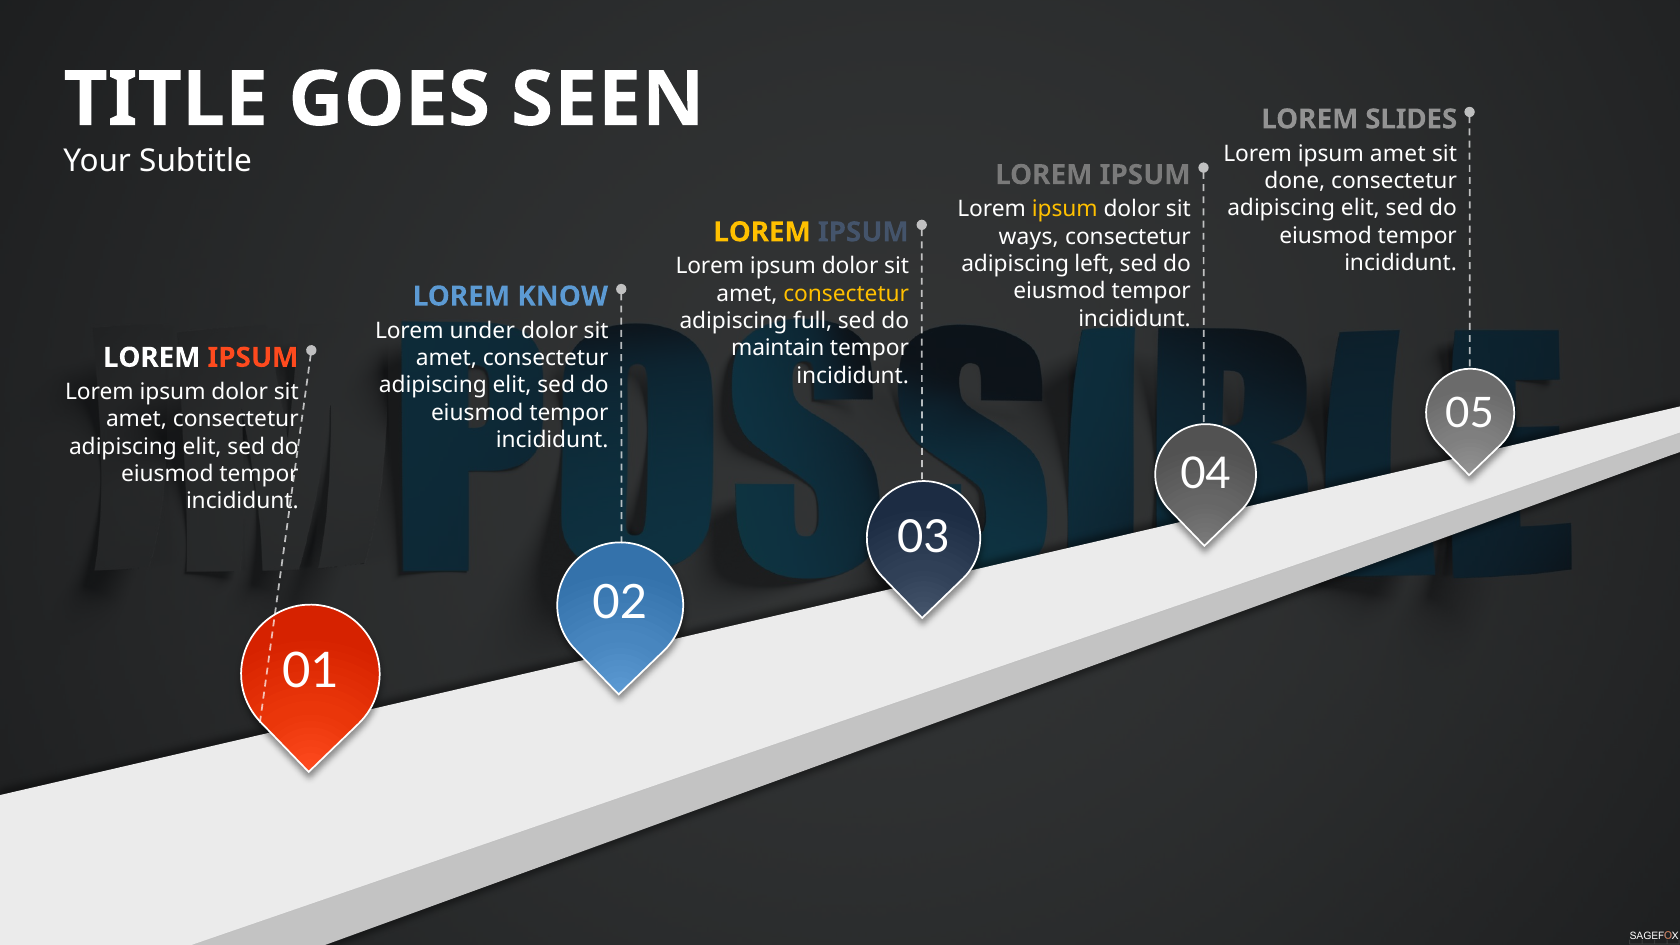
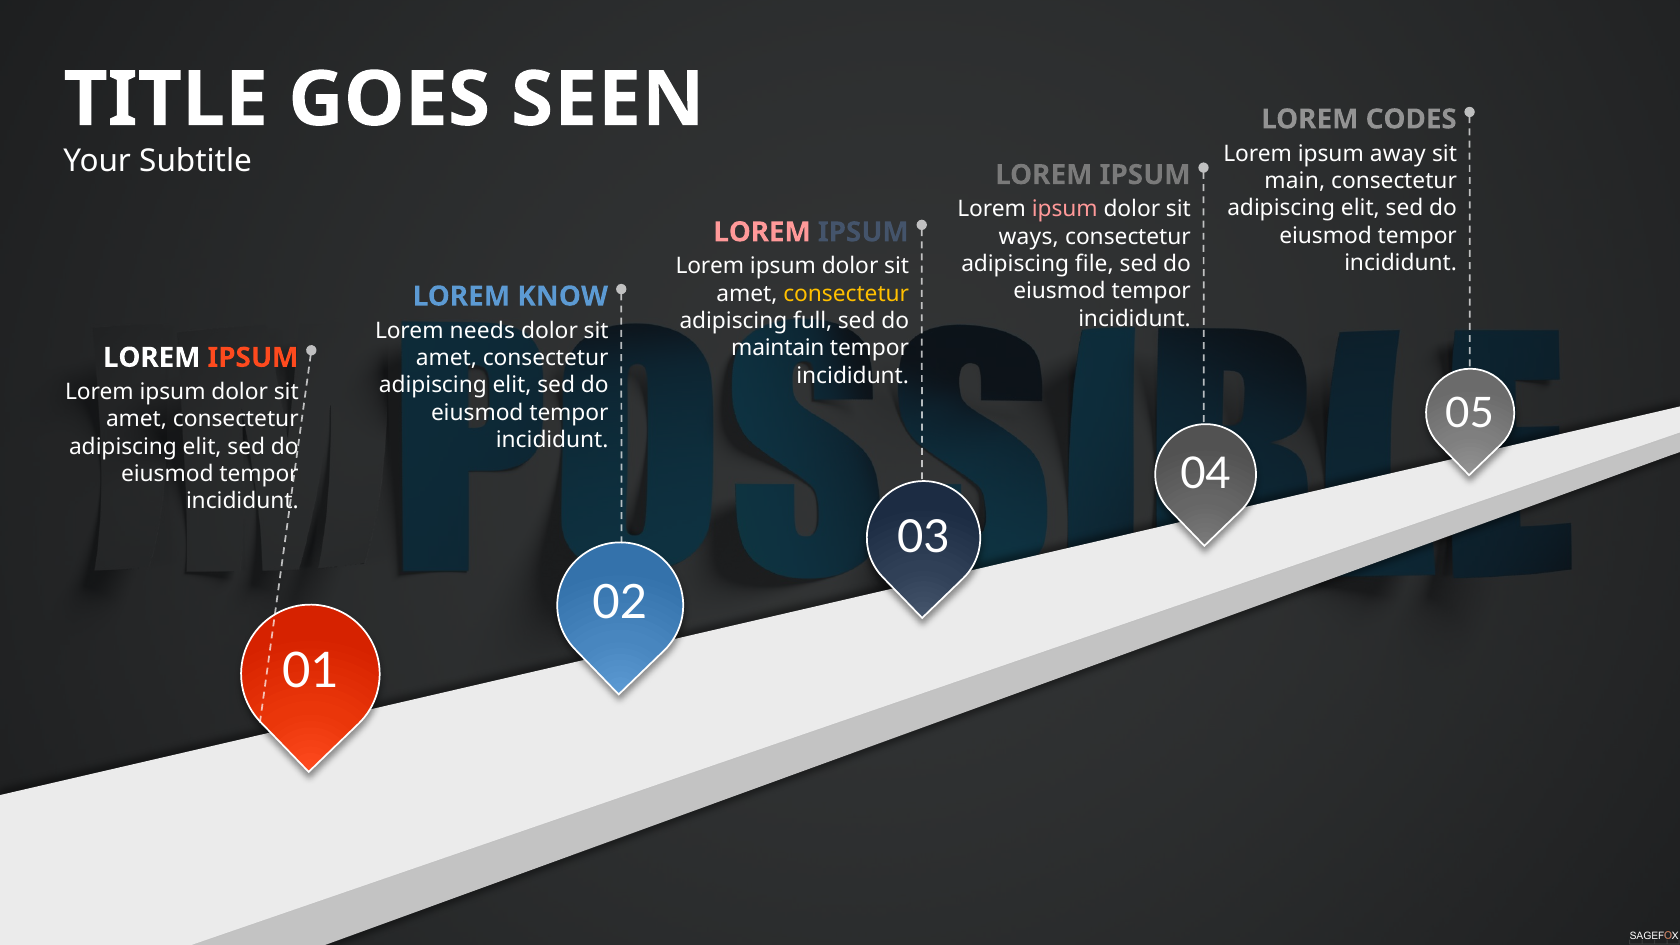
SLIDES: SLIDES -> CODES (1411, 119)
ipsum amet: amet -> away (1398, 154)
done: done -> main (1295, 181)
ipsum colour: yellow -> pink (1065, 209)
LOREM colour: yellow -> pink (762, 232)
left: left -> file (1094, 264)
under: under -> needs (482, 331)
